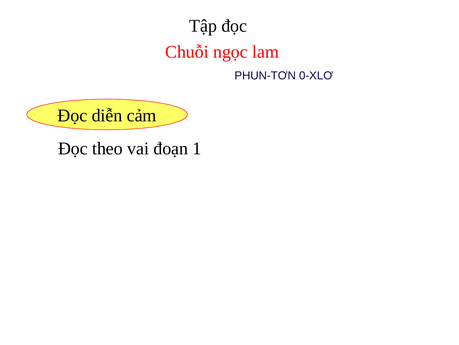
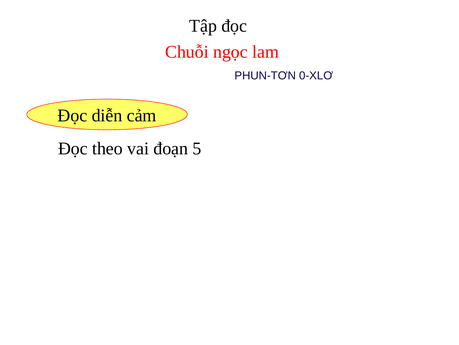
1: 1 -> 5 (197, 148)
